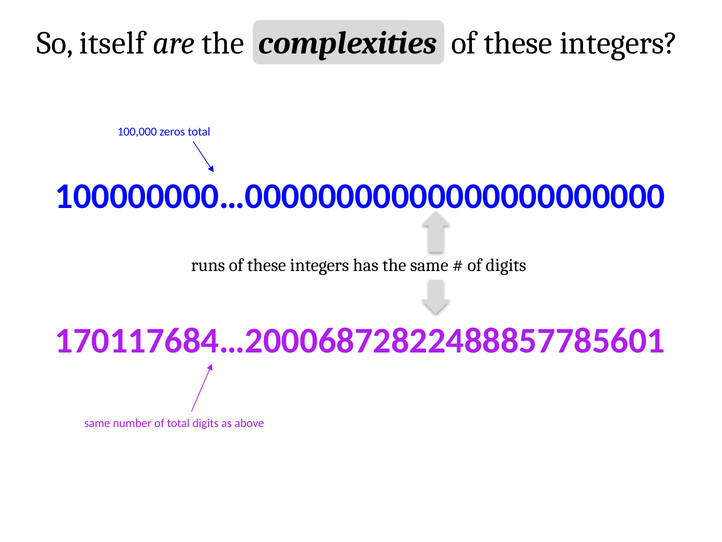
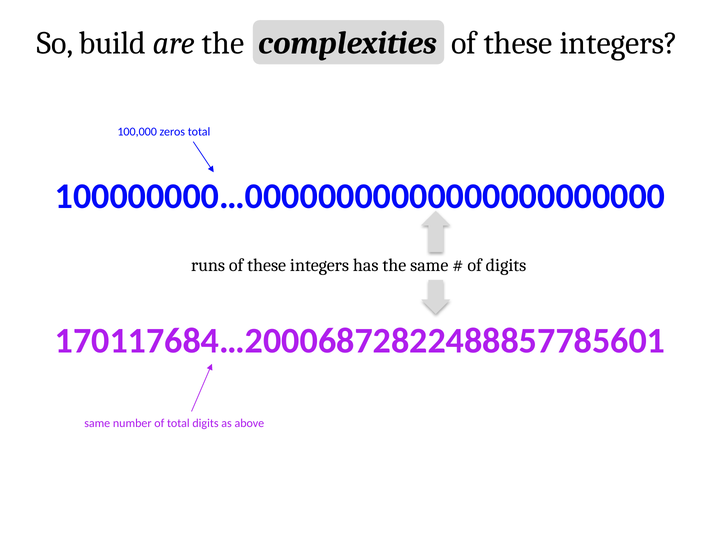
itself: itself -> build (112, 43)
